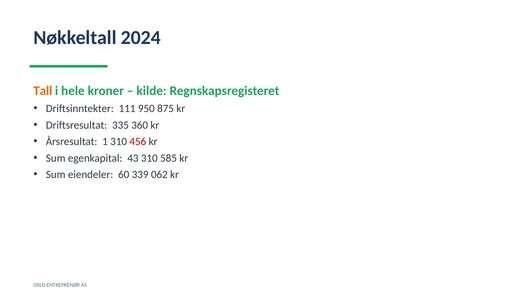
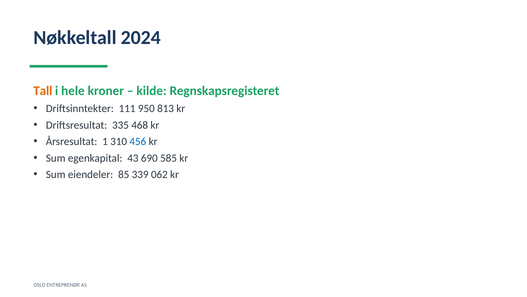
875: 875 -> 813 (166, 108)
360: 360 -> 468 (140, 125)
456 colour: red -> blue (138, 141)
43 310: 310 -> 690 (149, 158)
60: 60 -> 85 (124, 174)
